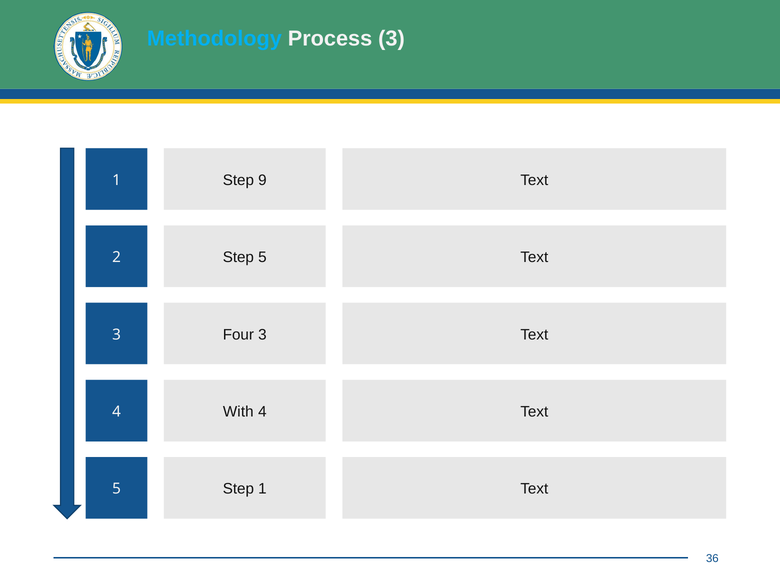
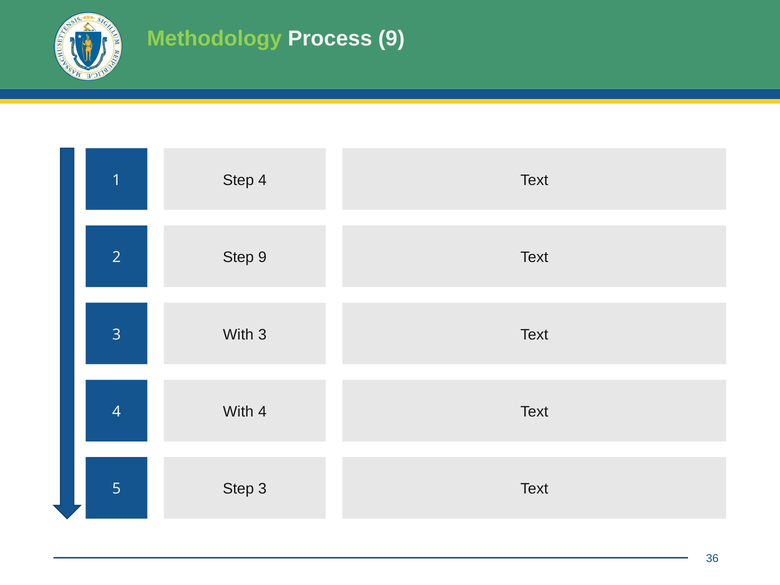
Methodology colour: light blue -> light green (214, 38)
Process 3: 3 -> 9 (391, 38)
Step 9: 9 -> 4 (262, 180)
Step 5: 5 -> 9 (262, 257)
3 Four: Four -> With (238, 335)
Step 1: 1 -> 3 (262, 489)
